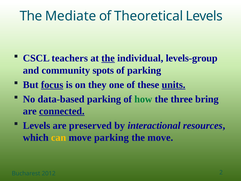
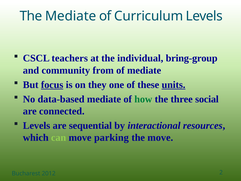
Theoretical: Theoretical -> Curriculum (149, 16)
the underline: present -> none (108, 58)
levels-group: levels-group -> bring-group (192, 58)
spots: spots -> from (103, 70)
of parking: parking -> mediate (144, 70)
data-based parking: parking -> mediate (104, 99)
bring: bring -> social (207, 99)
connected underline: present -> none (62, 111)
preserved: preserved -> sequential (90, 125)
can colour: yellow -> light green (59, 137)
